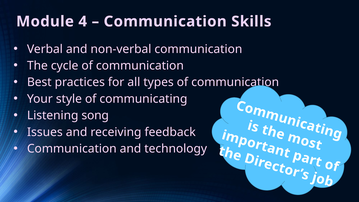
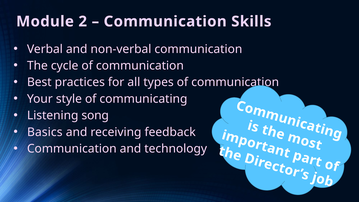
4: 4 -> 2 (83, 21)
Issues: Issues -> Basics (45, 132)
